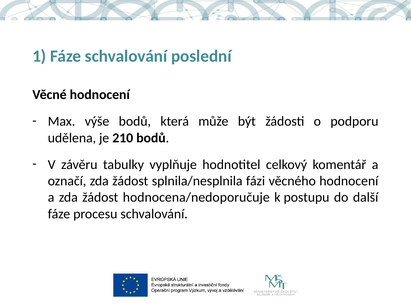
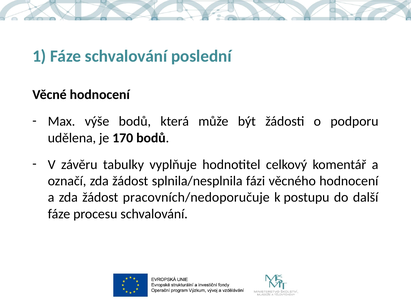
210: 210 -> 170 (123, 138)
hodnocena/nedoporučuje: hodnocena/nedoporučuje -> pracovních/nedoporučuje (196, 198)
